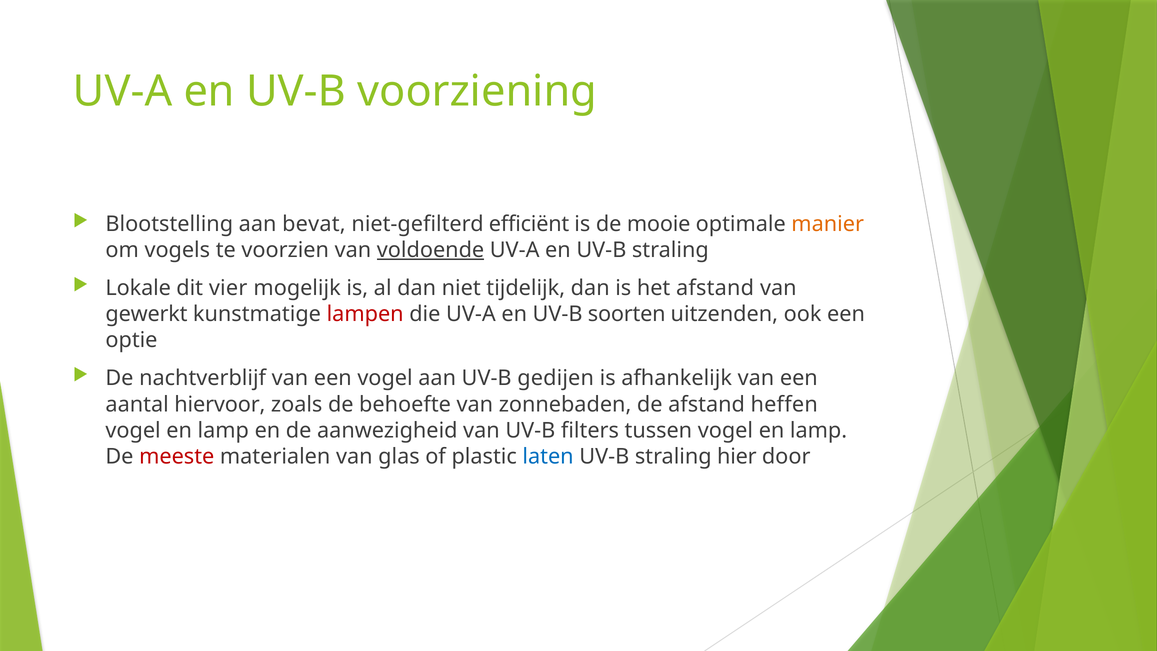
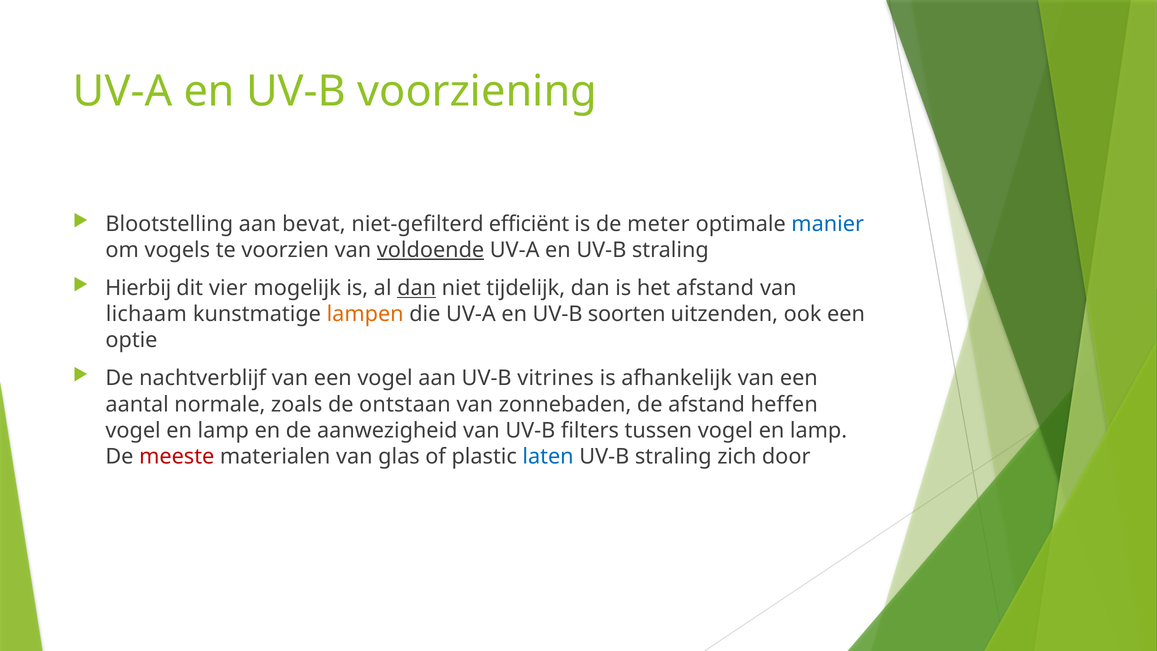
mooie: mooie -> meter (658, 224)
manier colour: orange -> blue (828, 224)
Lokale: Lokale -> Hierbij (138, 288)
dan underline: none -> present (417, 288)
gewerkt: gewerkt -> lichaam (146, 314)
lampen colour: red -> orange (365, 314)
gedijen: gedijen -> vitrines (556, 378)
hiervoor: hiervoor -> normale (220, 404)
behoefte: behoefte -> ontstaan (405, 404)
hier: hier -> zich (737, 456)
